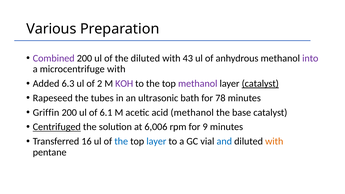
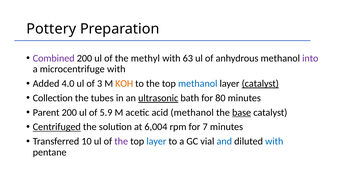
Various: Various -> Pottery (51, 29)
the diluted: diluted -> methyl (145, 58)
43: 43 -> 63 (188, 58)
6.3: 6.3 -> 4.0 (68, 84)
2: 2 -> 3 (100, 84)
KOH colour: purple -> orange (124, 84)
methanol colour: purple -> blue (198, 84)
Rapeseed: Rapeseed -> Collection (53, 98)
ultrasonic underline: none -> present (158, 98)
78: 78 -> 80 (220, 98)
Griffin: Griffin -> Parent (46, 112)
6.1: 6.1 -> 5.9 (106, 112)
base underline: none -> present (242, 112)
6,006: 6,006 -> 6,004 (156, 127)
9: 9 -> 7 (205, 127)
16: 16 -> 10 (87, 141)
the colour: blue -> purple (121, 141)
with colour: orange -> blue (274, 141)
